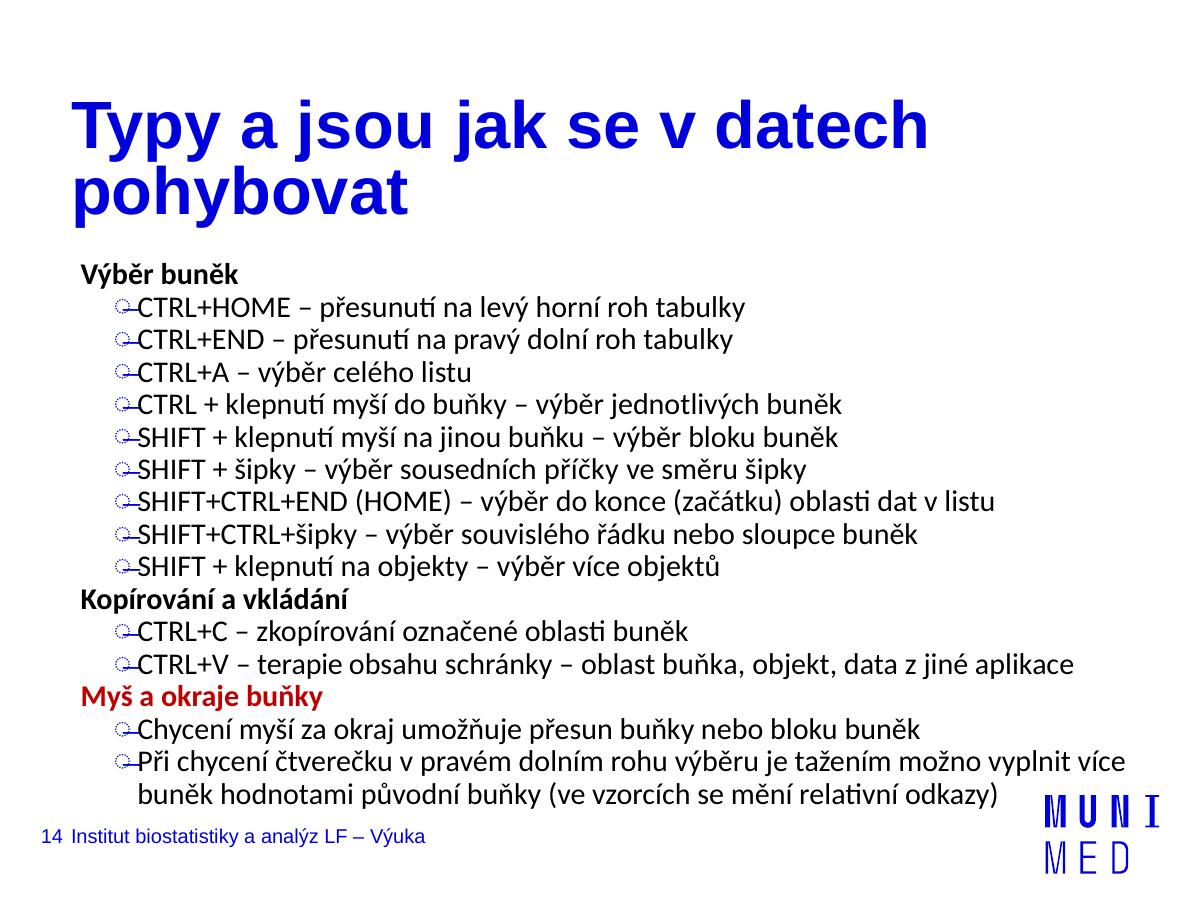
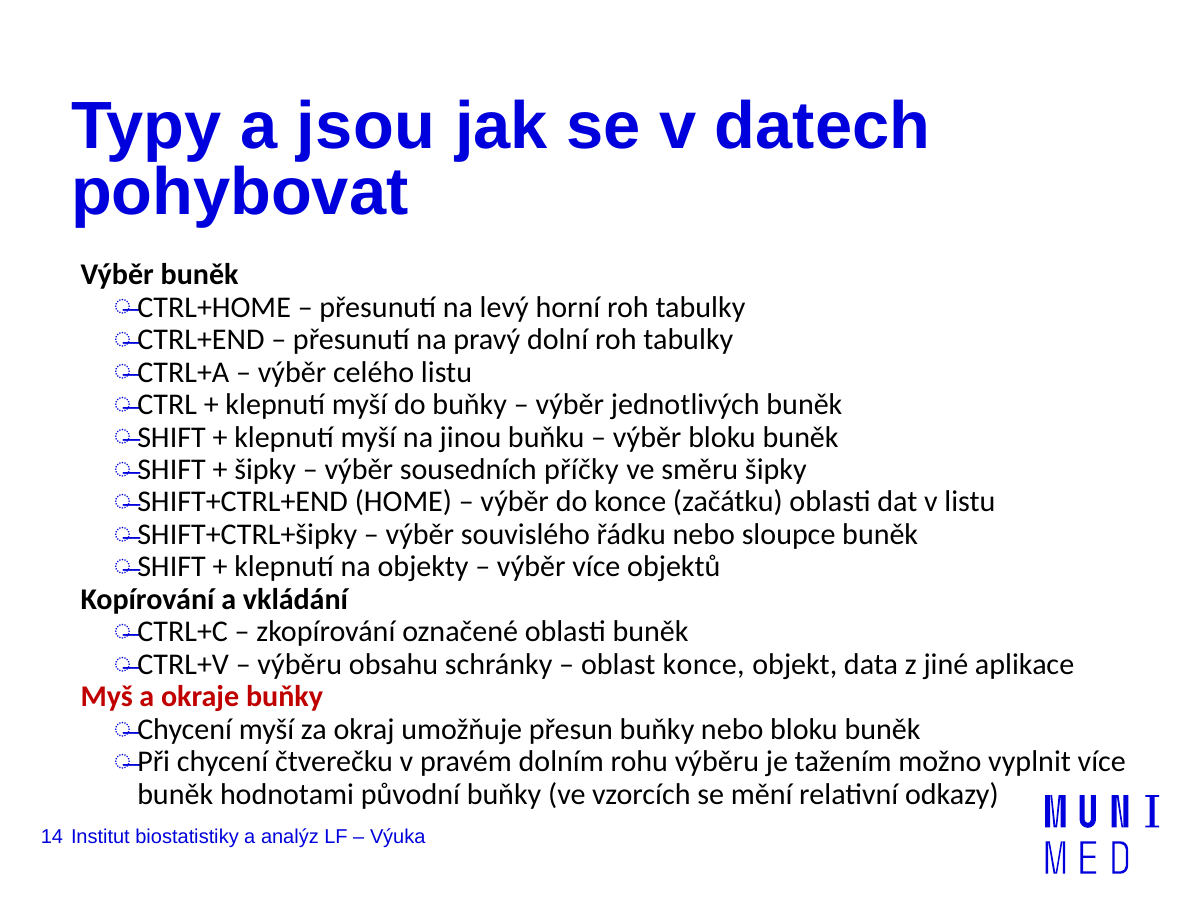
terapie: terapie -> výběru (300, 665)
oblast buňka: buňka -> konce (704, 665)
